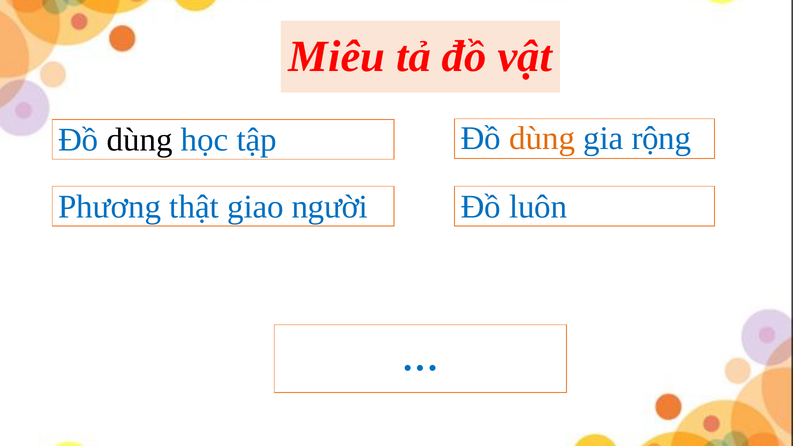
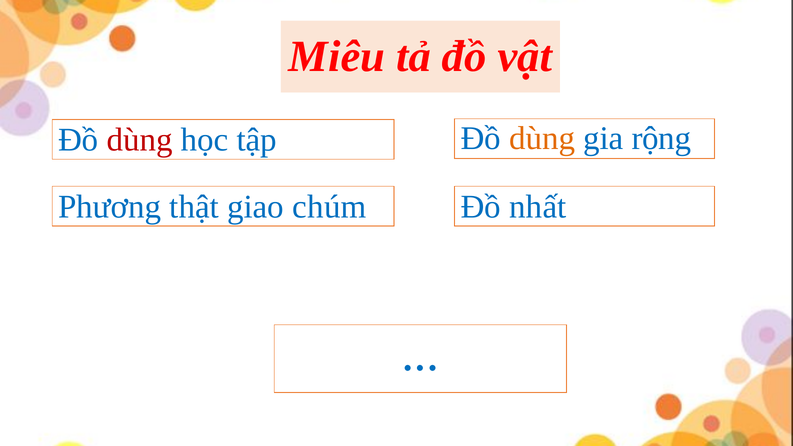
dùng colour: black -> red (140, 140)
người: người -> chúm (329, 207)
luôn: luôn -> nhất (538, 207)
